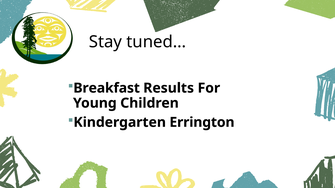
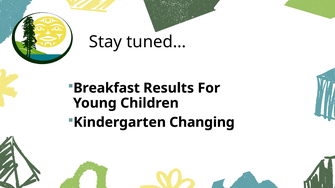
Errington: Errington -> Changing (202, 123)
